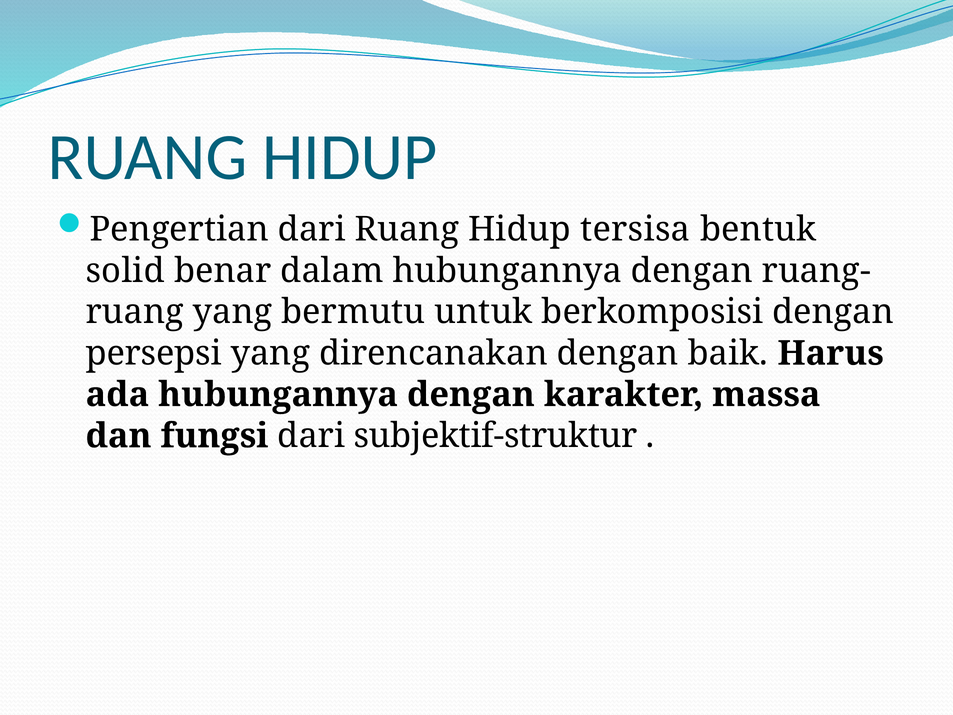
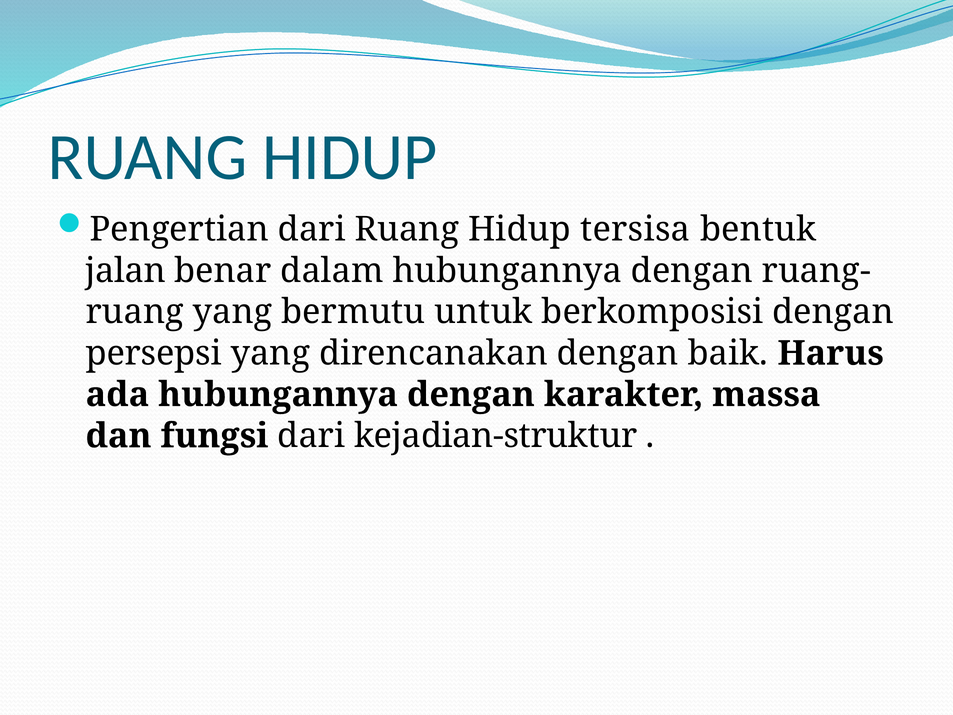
solid: solid -> jalan (126, 271)
subjektif-struktur: subjektif-struktur -> kejadian-struktur (496, 436)
